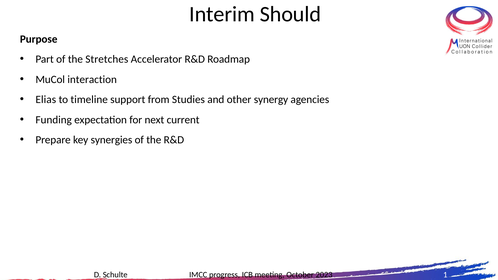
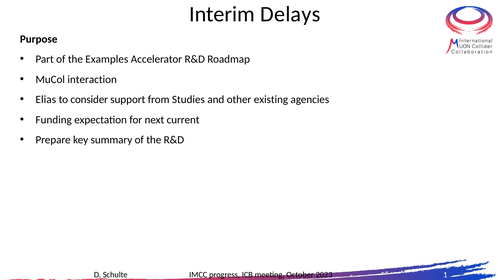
Should: Should -> Delays (290, 14)
Stretches: Stretches -> Examples (107, 59)
timeline: timeline -> consider (89, 100)
synergy: synergy -> existing (271, 100)
synergies: synergies -> summary (111, 140)
